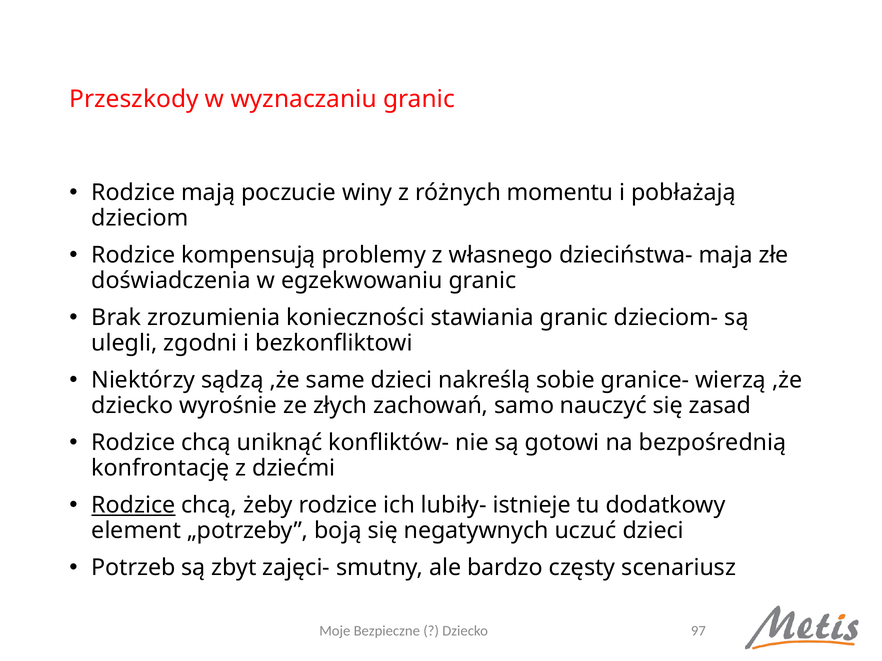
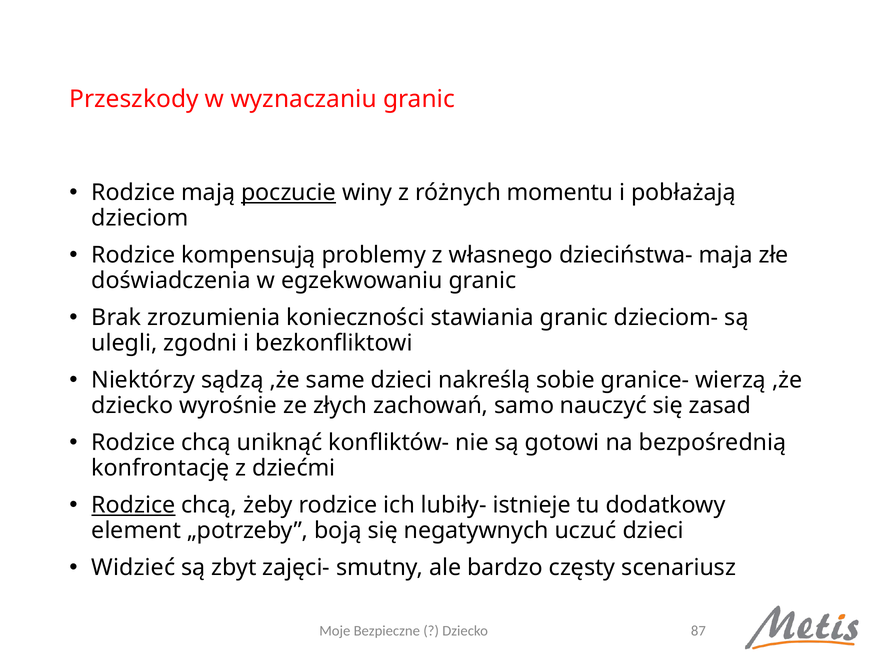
poczucie underline: none -> present (289, 193)
Potrzeb: Potrzeb -> Widzieć (133, 568)
97: 97 -> 87 (698, 632)
